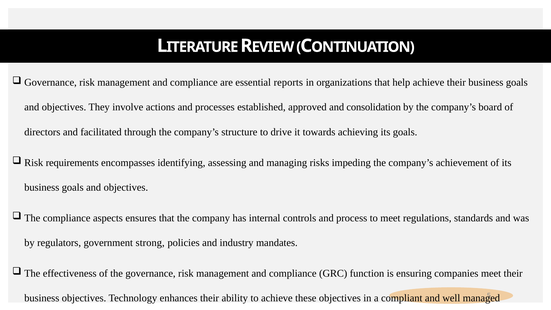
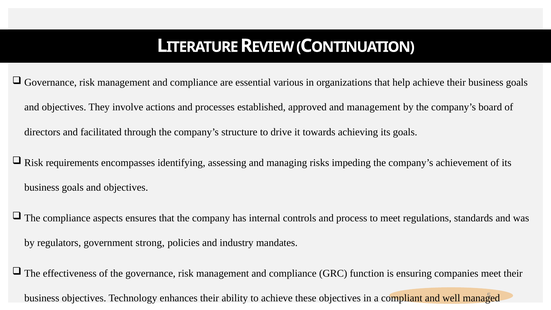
reports: reports -> various (288, 82)
and consolidation: consolidation -> management (374, 107)
